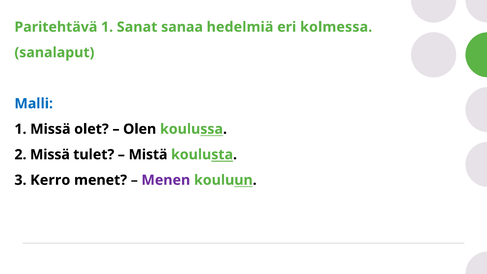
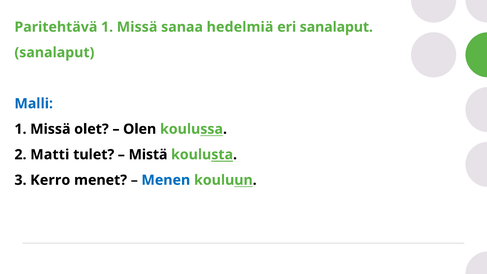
Paritehtävä 1 Sanat: Sanat -> Missä (137, 27)
eri kolmessa: kolmessa -> sanalaput (336, 27)
2 Missä: Missä -> Matti (50, 155)
Menen colour: purple -> blue (166, 180)
